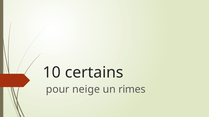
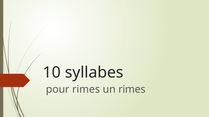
certains: certains -> syllabes (94, 73)
pour neige: neige -> rimes (86, 90)
